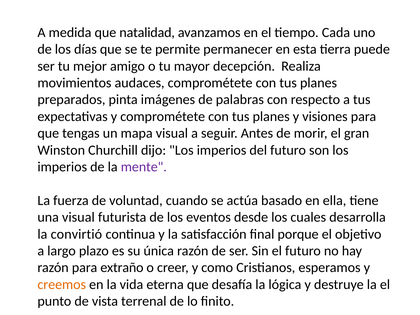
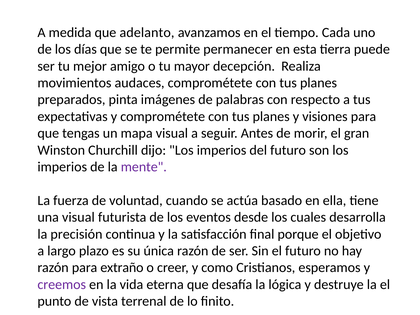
natalidad: natalidad -> adelanto (147, 32)
convirtió: convirtió -> precisión (76, 234)
creemos colour: orange -> purple (62, 284)
